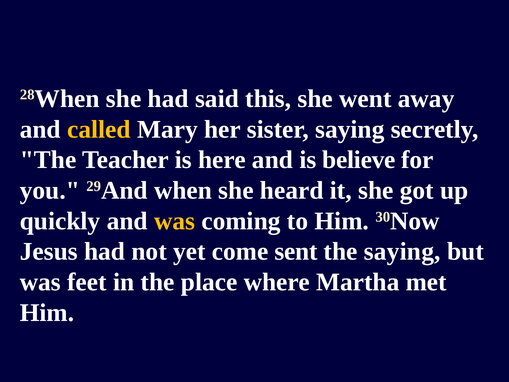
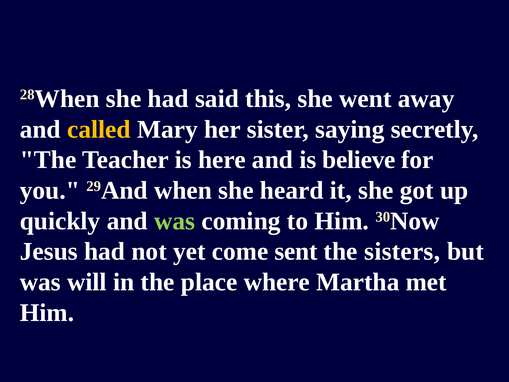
was colour: yellow -> light green (175, 221)
the saying: saying -> sisters (402, 251)
feet: feet -> will (87, 282)
